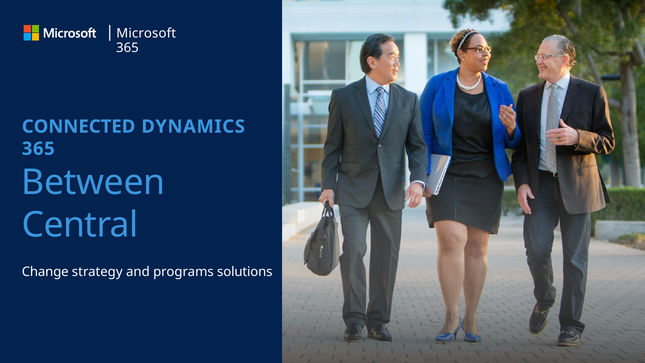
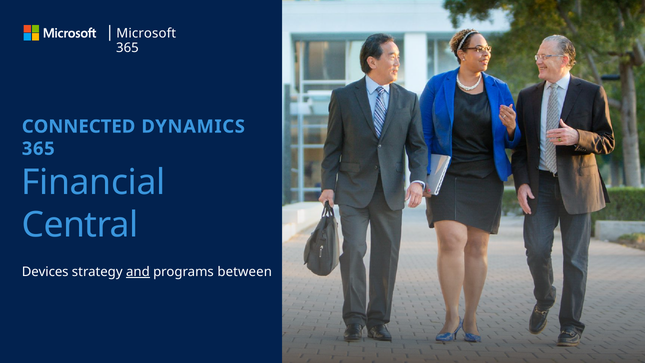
Between: Between -> Financial (93, 182)
Change: Change -> Devices (45, 272)
and underline: none -> present (138, 272)
solutions: solutions -> between (245, 272)
